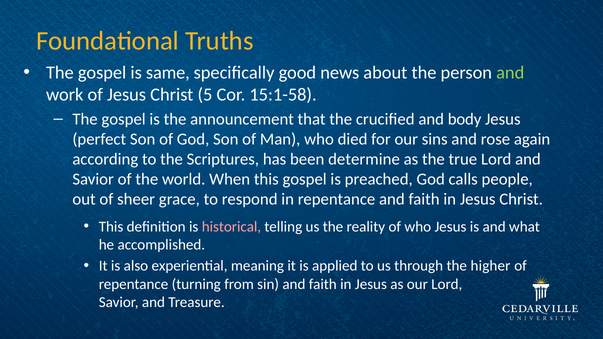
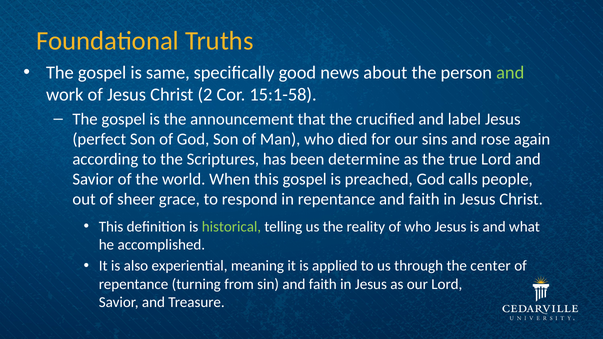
5: 5 -> 2 (205, 95)
body: body -> label (464, 119)
historical colour: pink -> light green (231, 227)
higher: higher -> center (491, 266)
